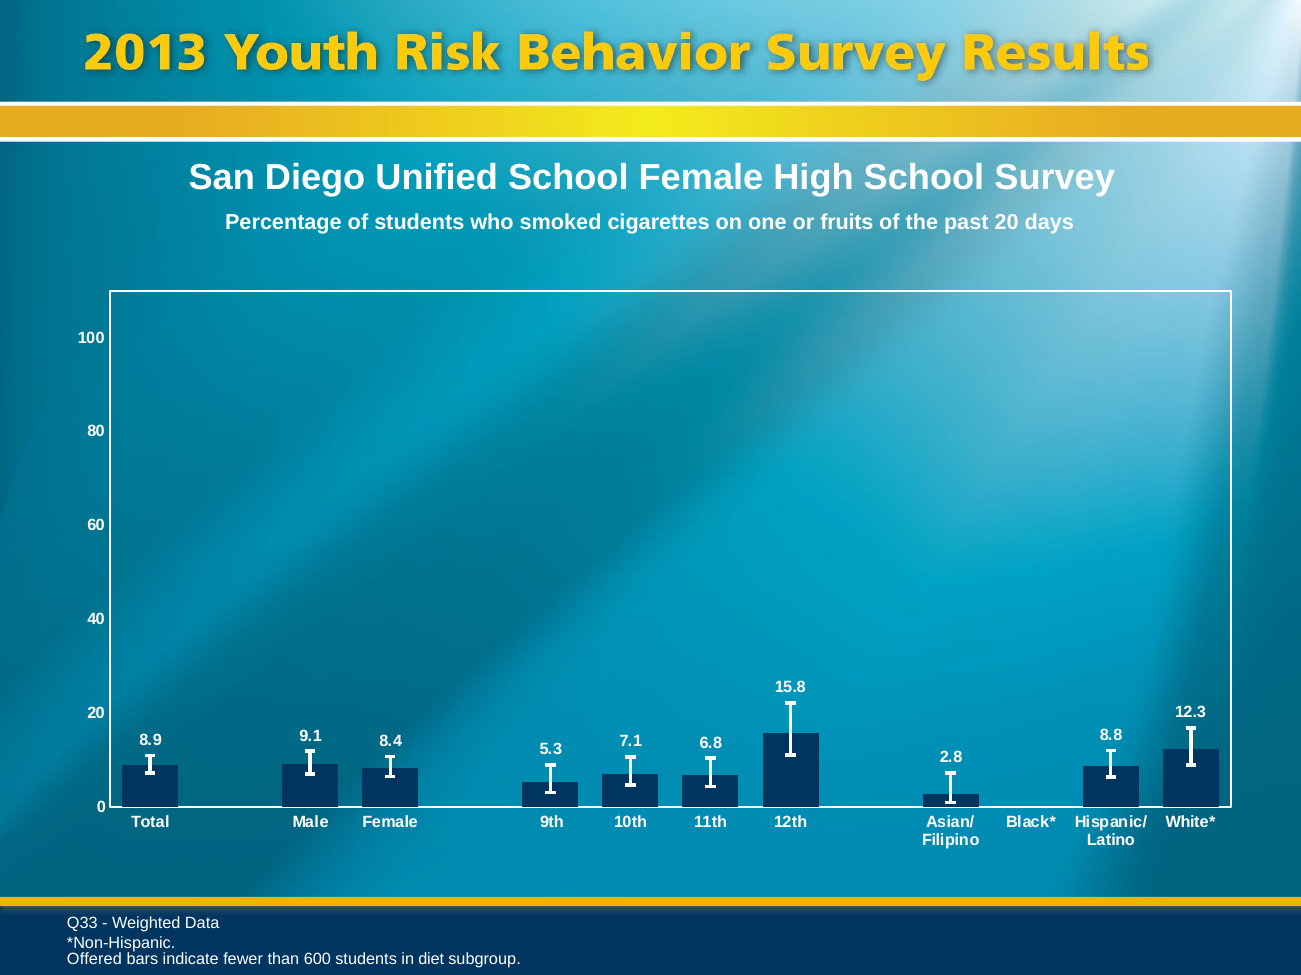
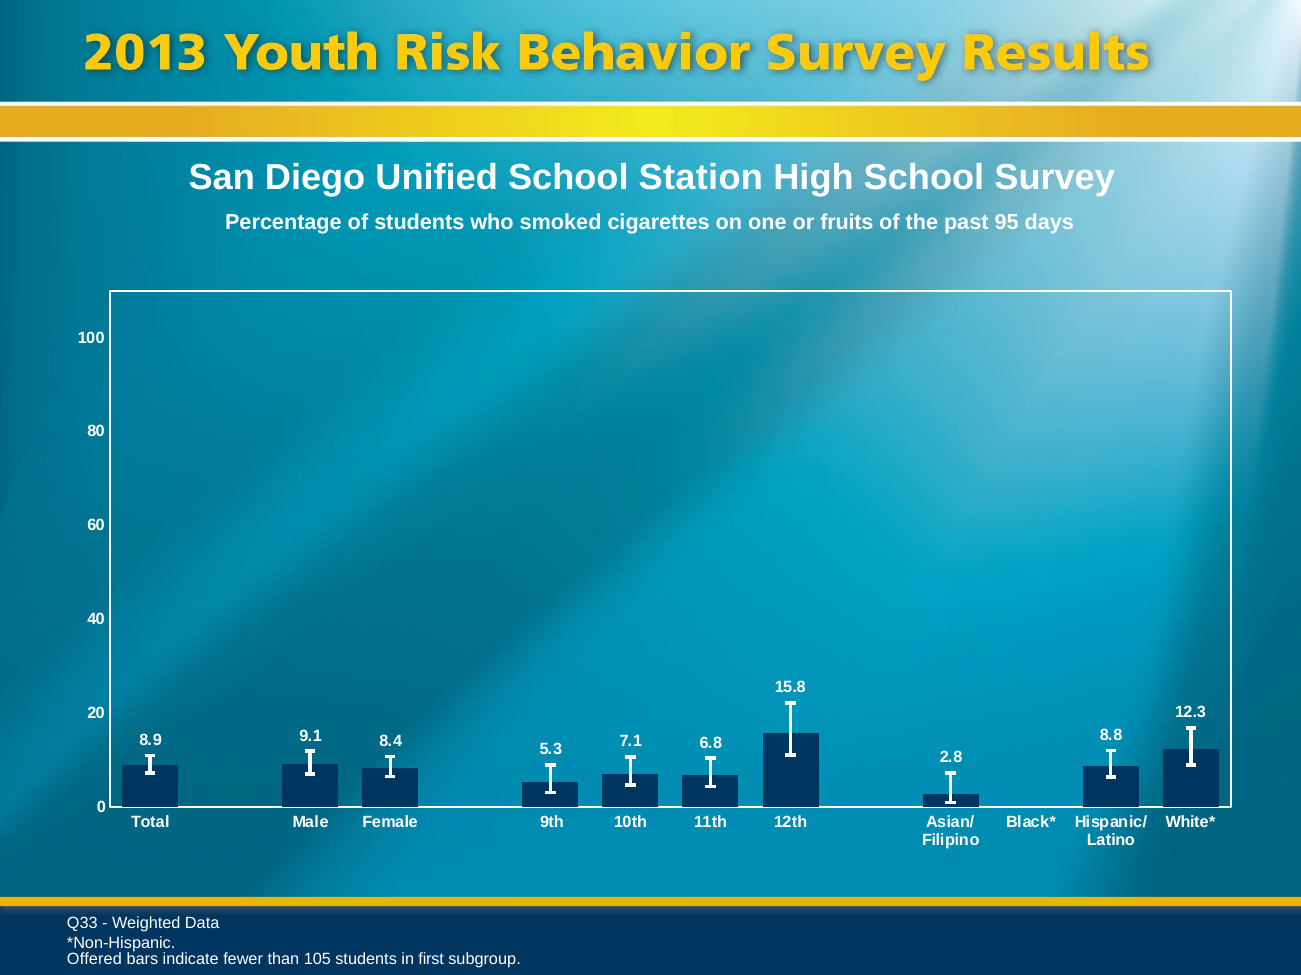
School Female: Female -> Station (701, 178)
past 20: 20 -> 95 (1007, 222)
600: 600 -> 105 (317, 960)
diet: diet -> first (431, 960)
